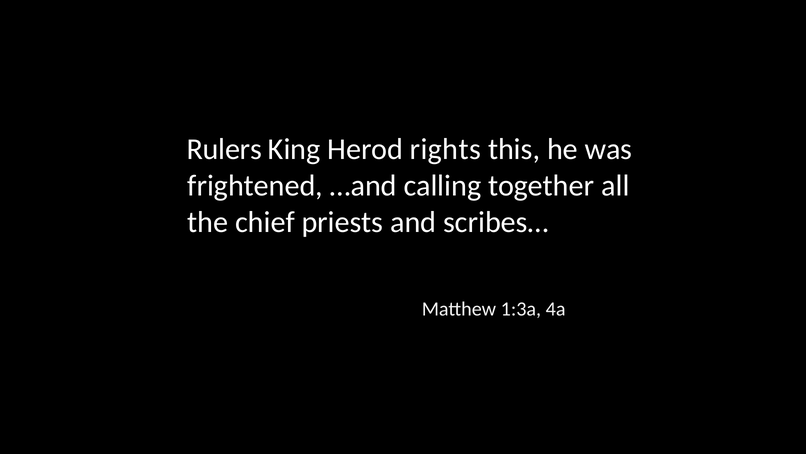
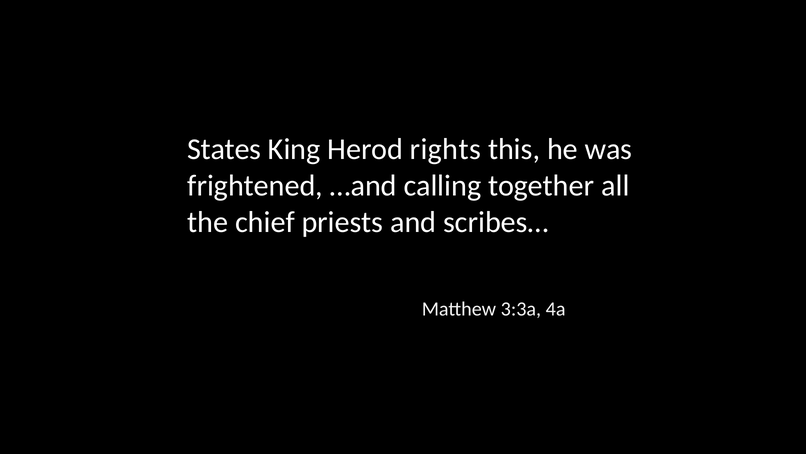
Rulers: Rulers -> States (224, 149)
1:3a: 1:3a -> 3:3a (521, 309)
